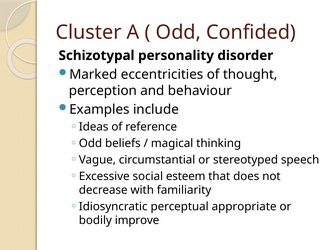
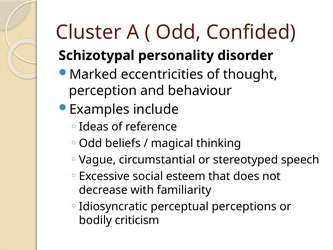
appropriate: appropriate -> perceptions (244, 206)
improve: improve -> criticism (137, 220)
